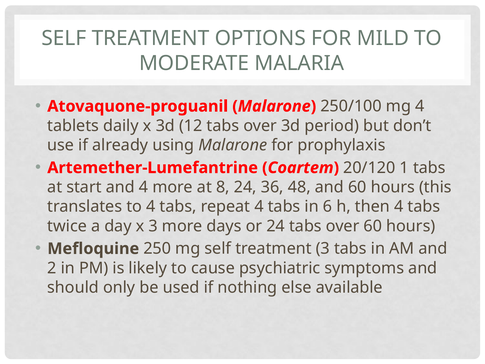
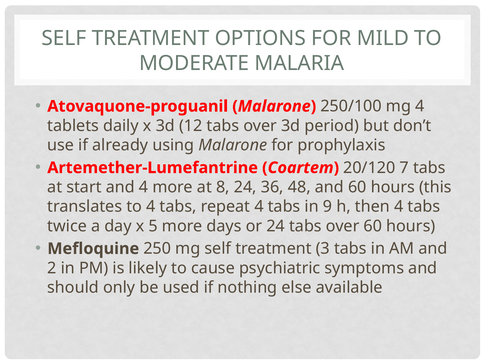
1: 1 -> 7 (404, 168)
6: 6 -> 9 (328, 206)
x 3: 3 -> 5 (153, 226)
